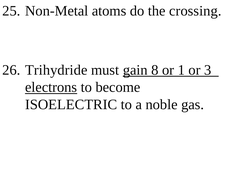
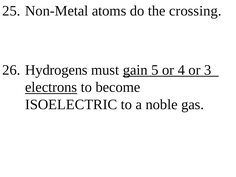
Trihydride: Trihydride -> Hydrogens (56, 70)
8: 8 -> 5 (155, 70)
1: 1 -> 4 (181, 70)
